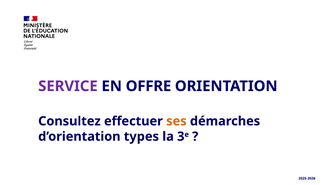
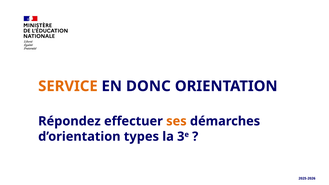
SERVICE colour: purple -> orange (68, 86)
OFFRE: OFFRE -> DONC (148, 86)
Consultez: Consultez -> Répondez (69, 121)
